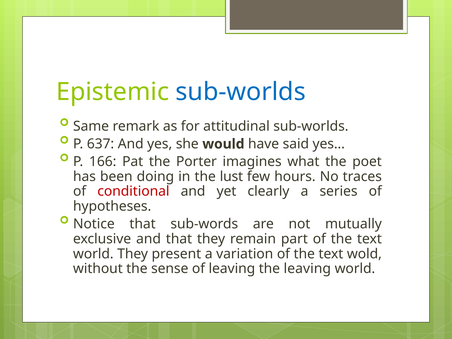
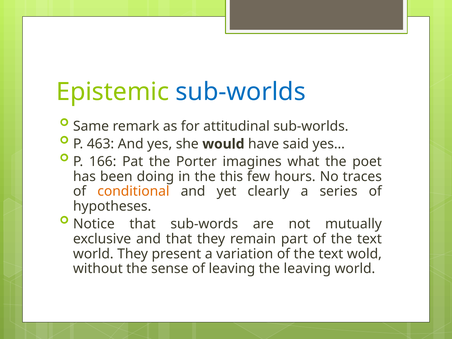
637: 637 -> 463 (101, 144)
lust: lust -> this (231, 177)
conditional colour: red -> orange (133, 191)
